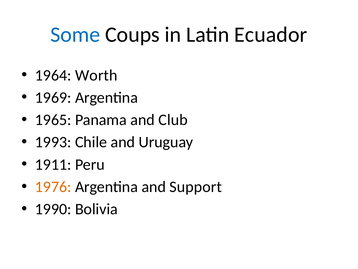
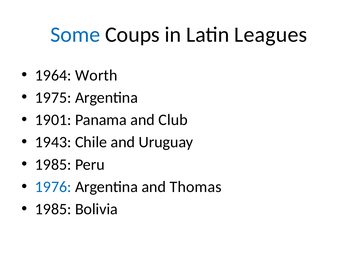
Ecuador: Ecuador -> Leagues (271, 35)
1969: 1969 -> 1975 (53, 97)
1965: 1965 -> 1901 (53, 120)
1993: 1993 -> 1943 (53, 142)
1911: 1911 -> 1985 (53, 164)
1976 colour: orange -> blue (53, 187)
Support: Support -> Thomas (196, 187)
1990: 1990 -> 1985 (53, 209)
